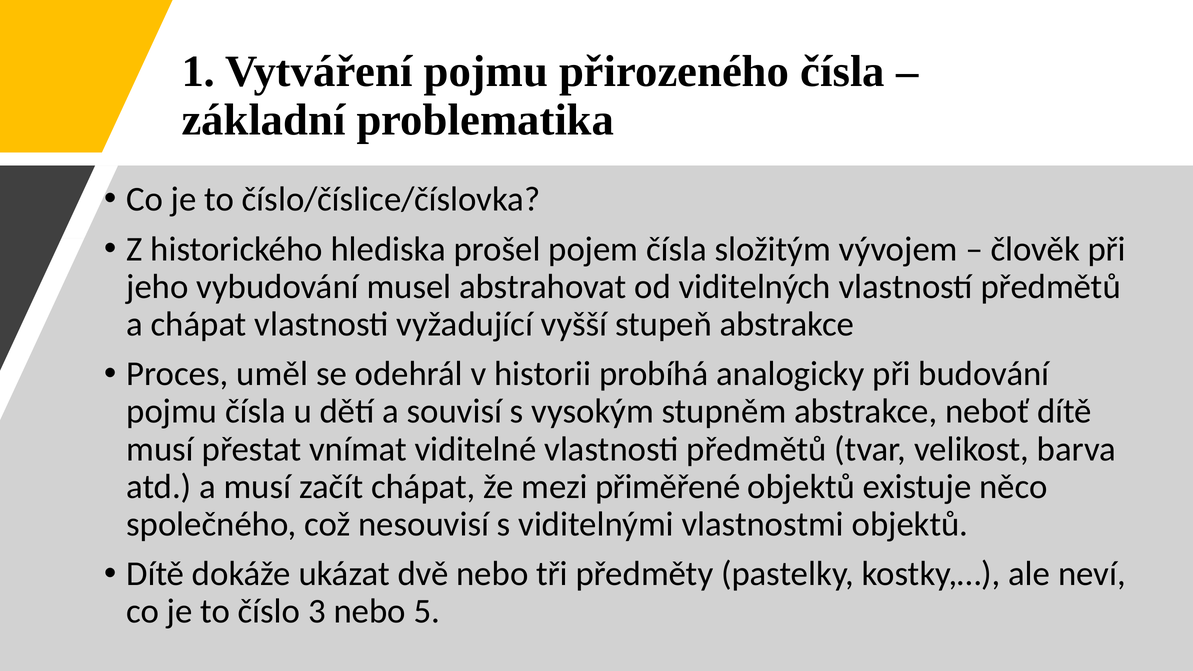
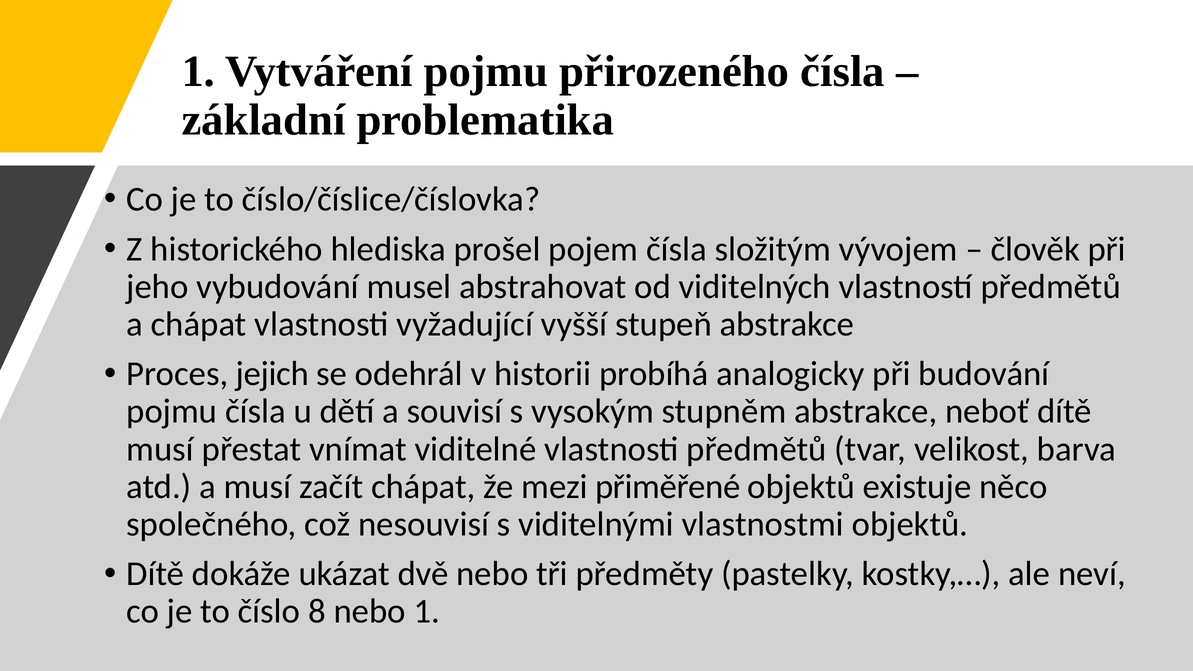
uměl: uměl -> jejich (272, 374)
3: 3 -> 8 (317, 612)
nebo 5: 5 -> 1 (427, 612)
